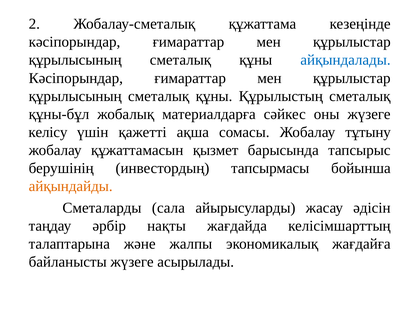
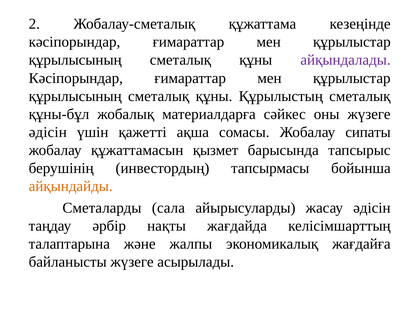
айқындалады colour: blue -> purple (346, 60)
келісу: келісу -> әдісін (48, 132)
тұтыну: тұтыну -> сипаты (368, 132)
